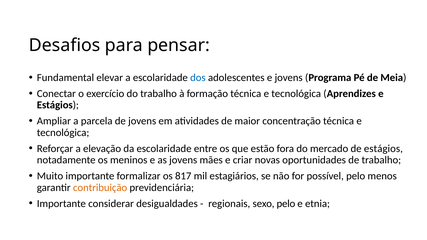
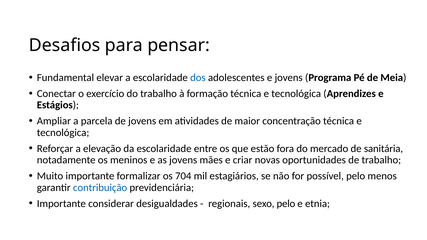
de estágios: estágios -> sanitária (384, 149)
817: 817 -> 704 (183, 176)
contribuição colour: orange -> blue (100, 188)
